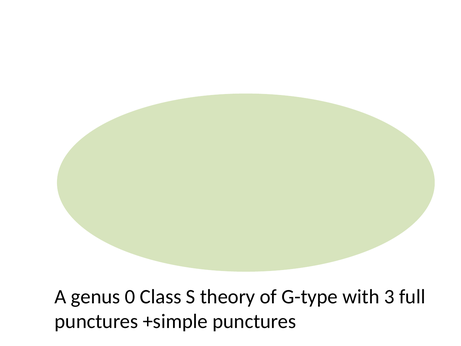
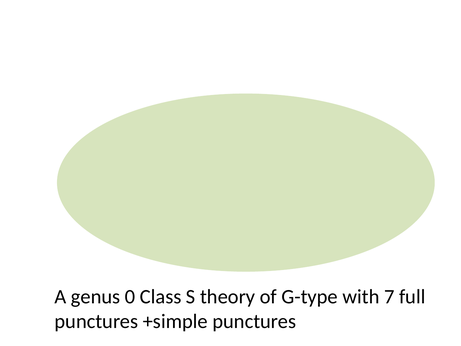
3: 3 -> 7 (389, 296)
